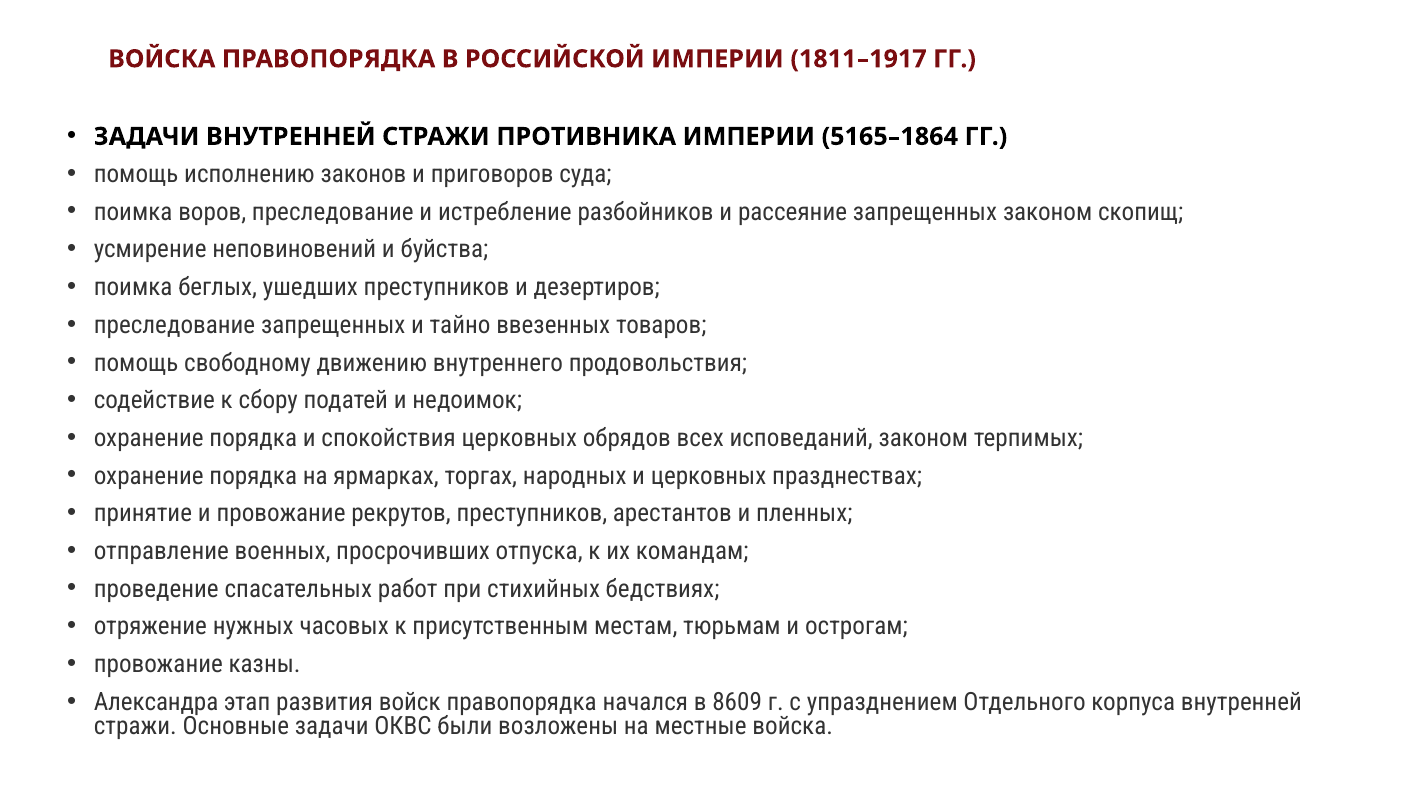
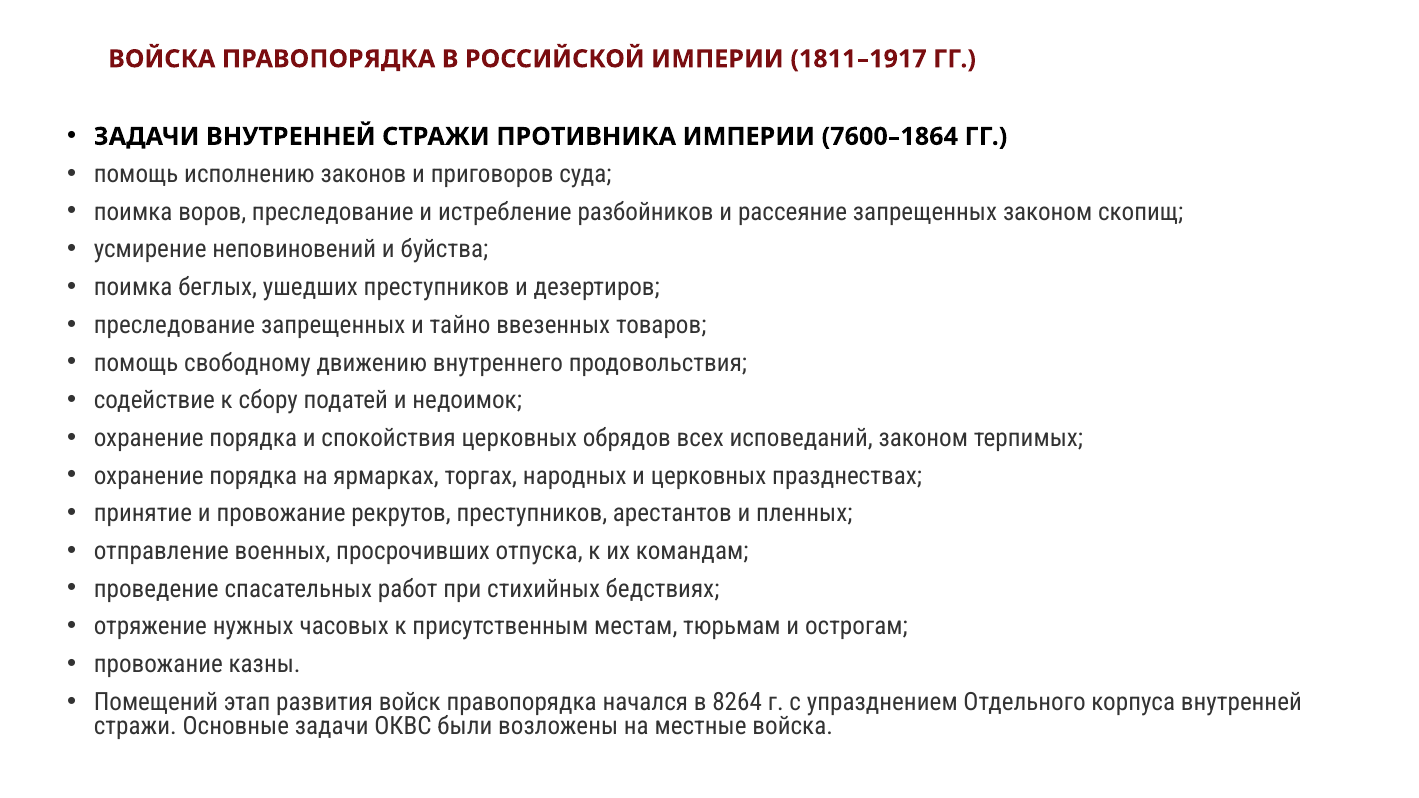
5165–1864: 5165–1864 -> 7600–1864 (890, 137)
Александра: Александра -> Помещений (156, 702)
8609: 8609 -> 8264 (737, 702)
